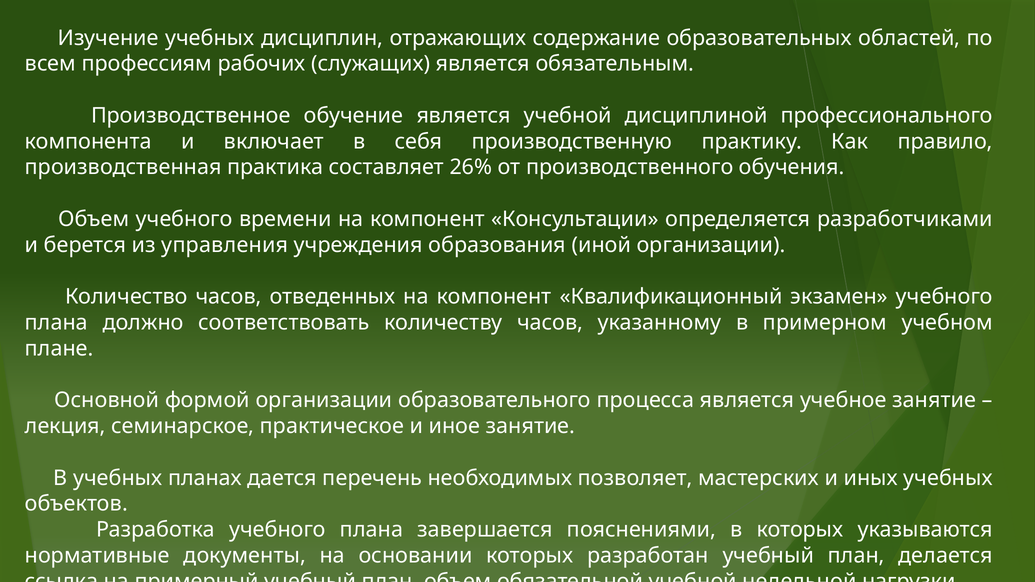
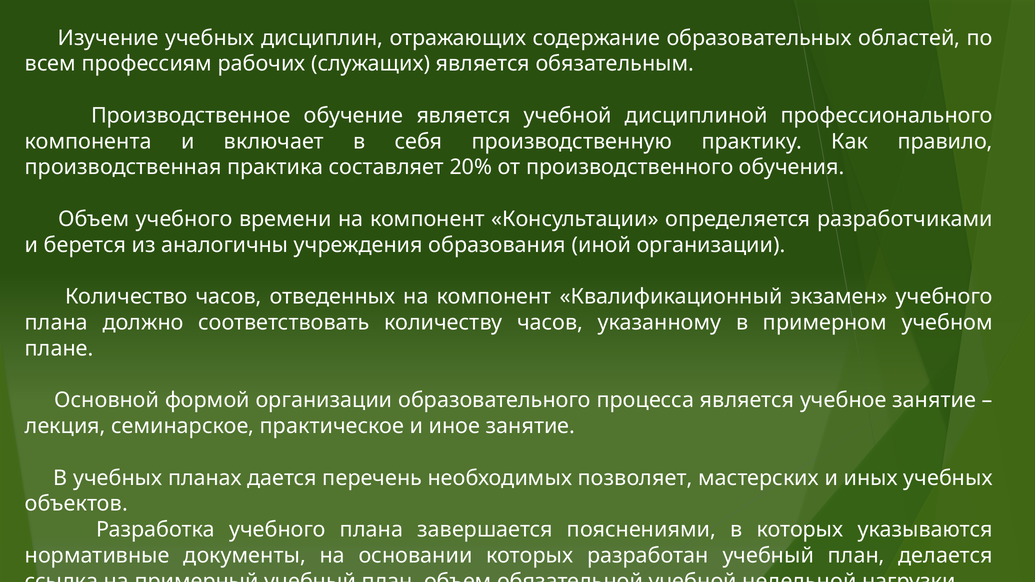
26%: 26% -> 20% (471, 167)
управления: управления -> аналогичны (225, 245)
